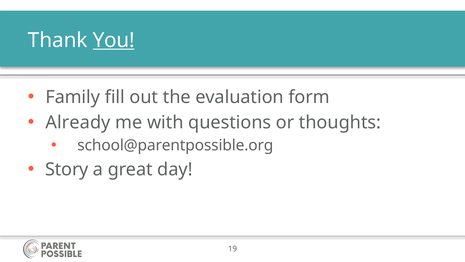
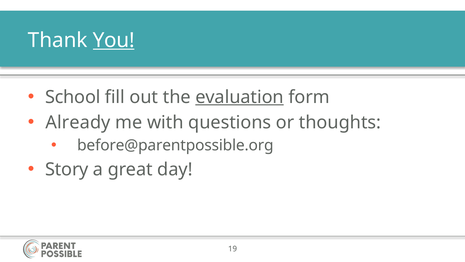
Family: Family -> School (73, 97)
evaluation underline: none -> present (240, 97)
school@parentpossible.org: school@parentpossible.org -> before@parentpossible.org (175, 145)
